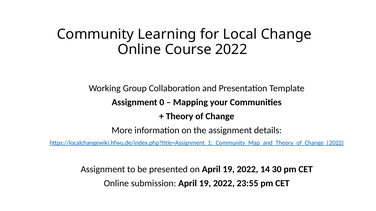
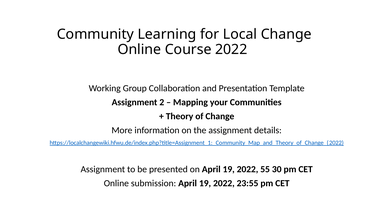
0: 0 -> 2 (162, 103)
14: 14 -> 55 (265, 170)
